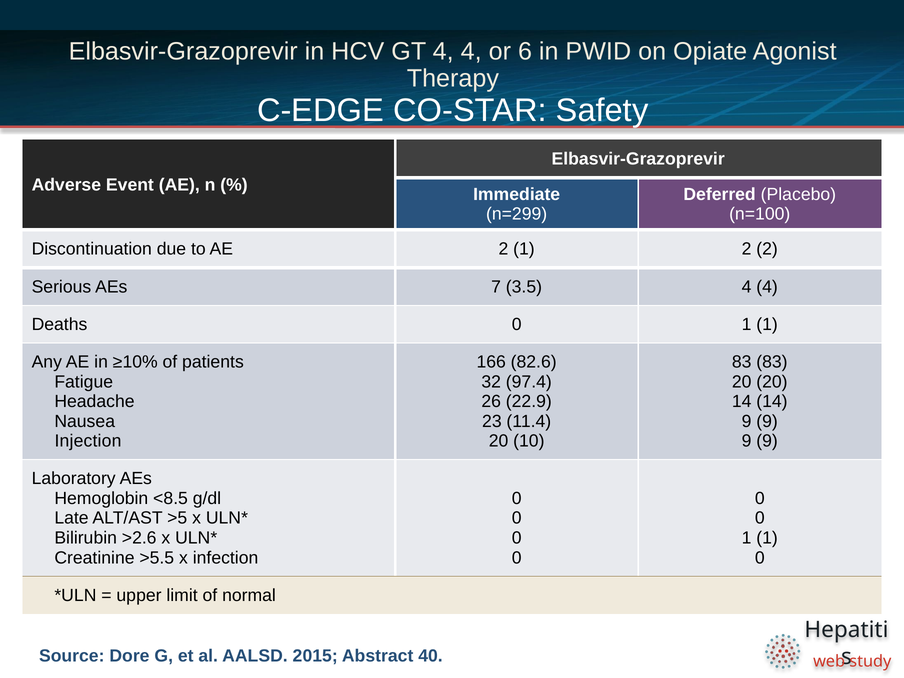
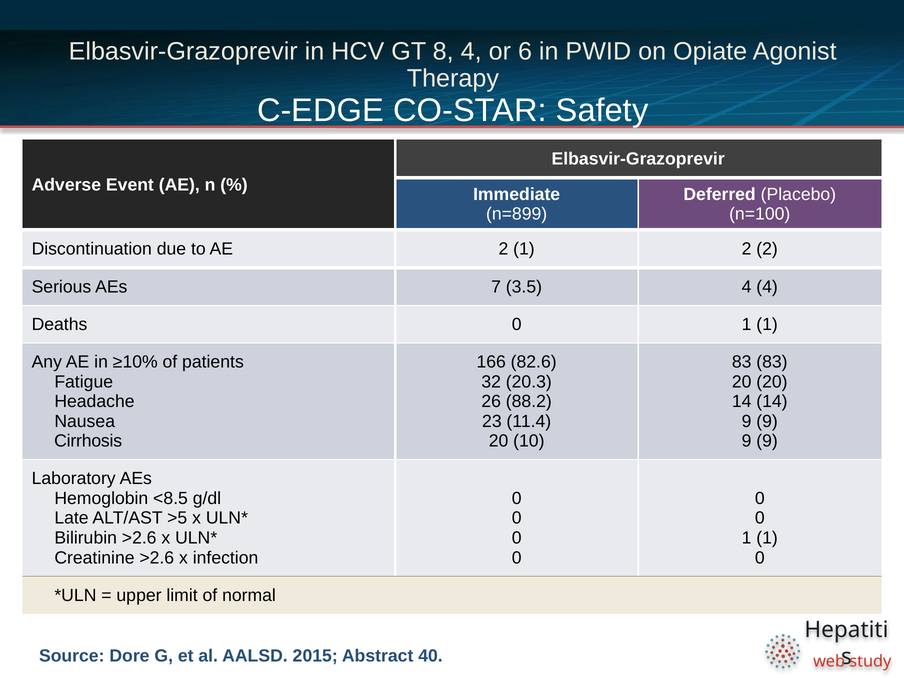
GT 4: 4 -> 8 (443, 51)
n=299: n=299 -> n=899 (517, 214)
97.4: 97.4 -> 20.3 (529, 382)
22.9: 22.9 -> 88.2 (529, 402)
Injection: Injection -> Cirrhosis (88, 441)
Creatinine >5.5: >5.5 -> >2.6 (157, 558)
